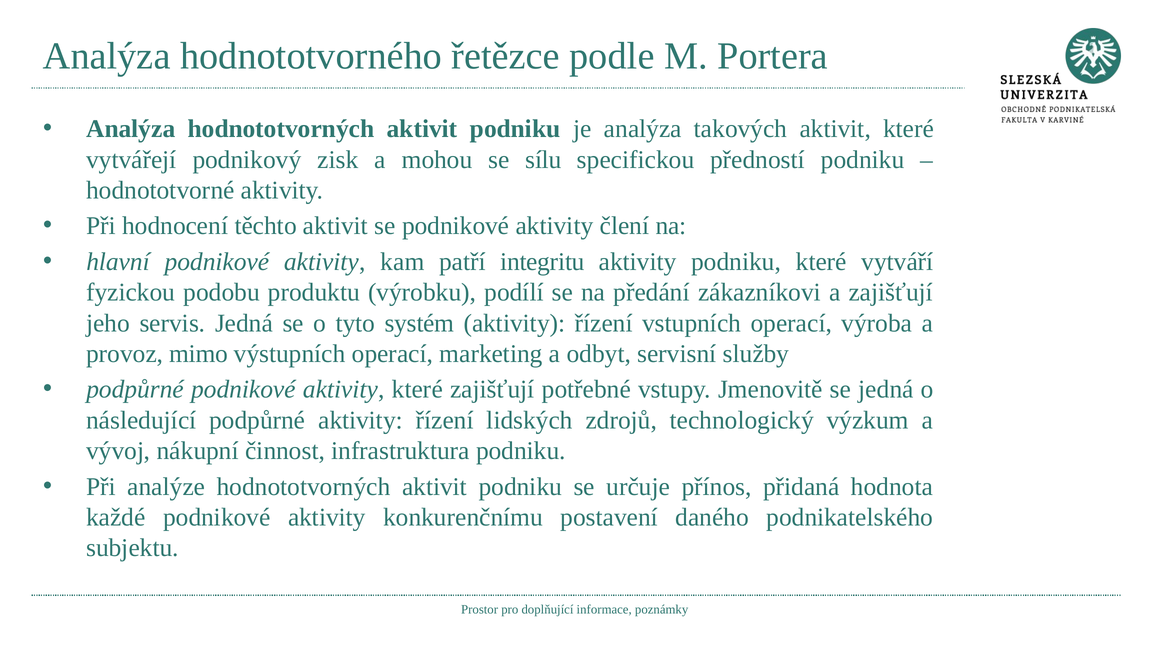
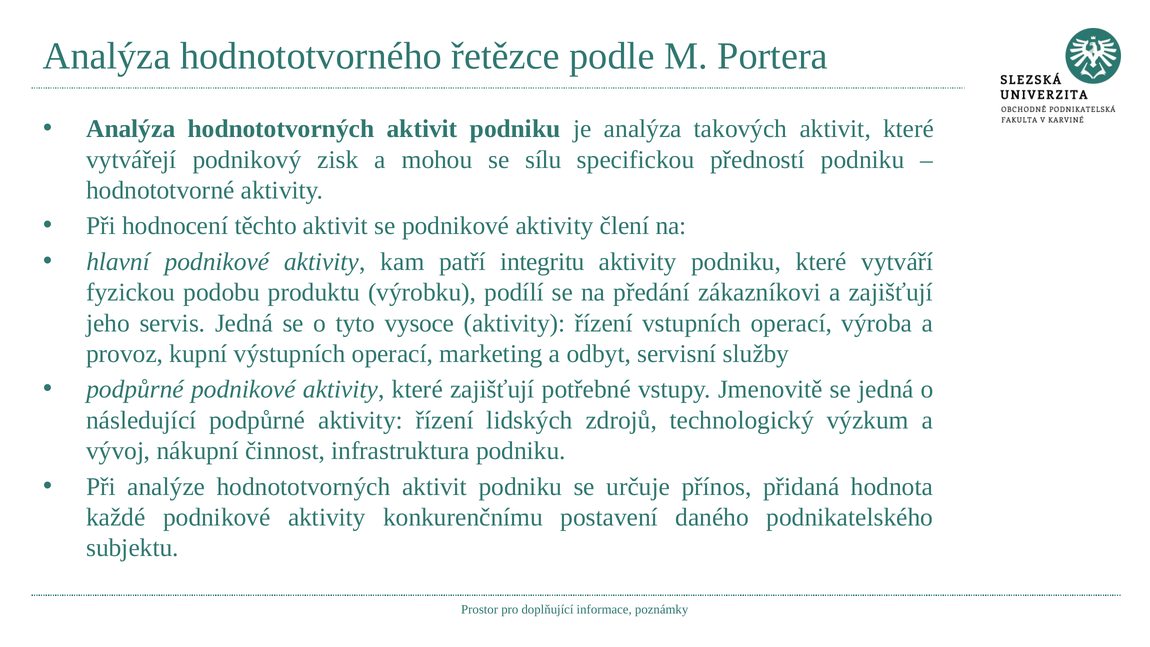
systém: systém -> vysoce (419, 323)
mimo: mimo -> kupní (198, 354)
